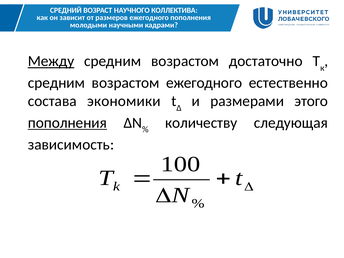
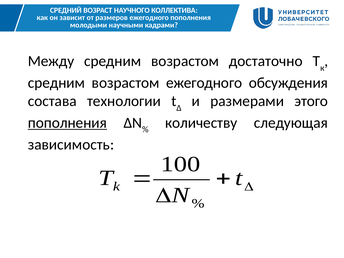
Между underline: present -> none (51, 61)
естественно: естественно -> обсуждения (288, 83)
экономики: экономики -> технологии (124, 101)
